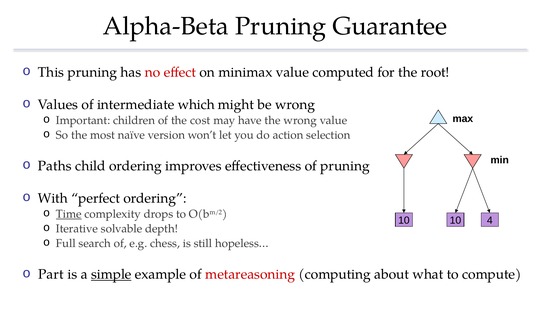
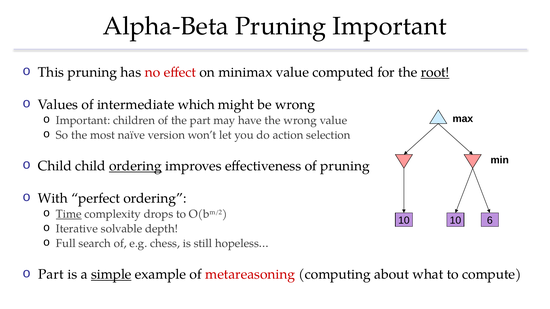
Pruning Guarantee: Guarantee -> Important (390, 26)
root underline: none -> present (435, 72)
the cost: cost -> part (200, 121)
Paths: Paths -> Child (55, 166)
ordering underline: none -> present (135, 166)
4: 4 -> 6 (490, 221)
